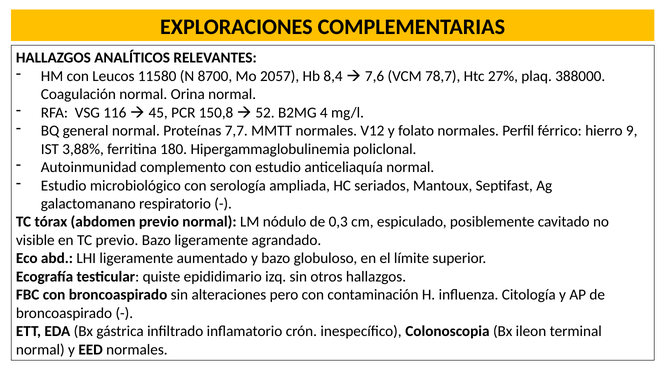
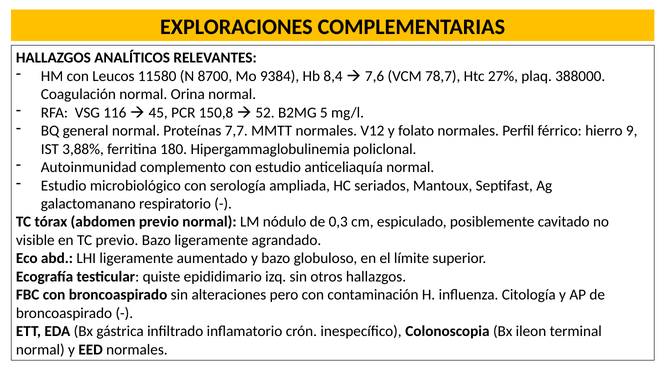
2057: 2057 -> 9384 (280, 76)
4: 4 -> 5 (324, 113)
